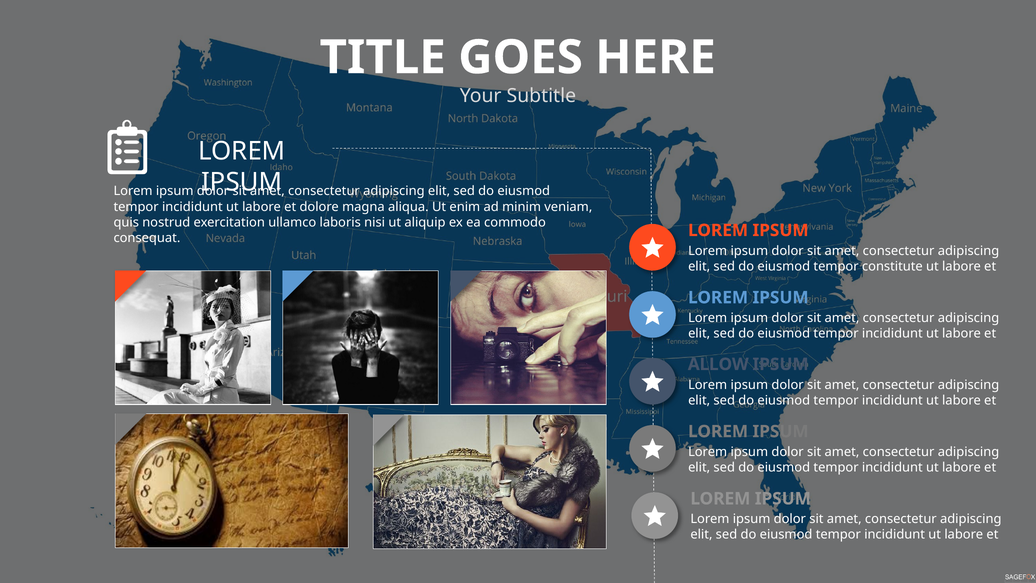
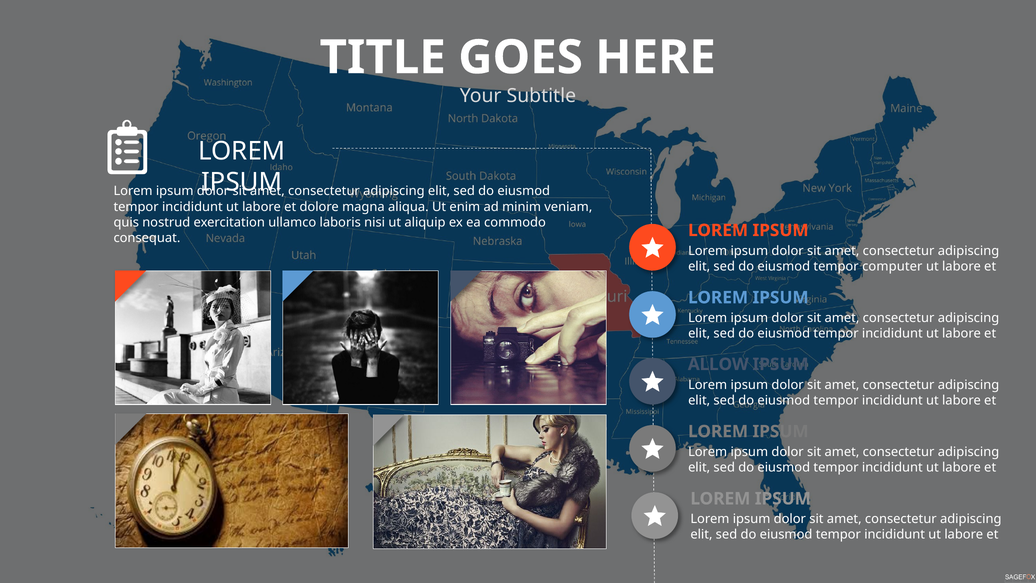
constitute: constitute -> computer (892, 266)
